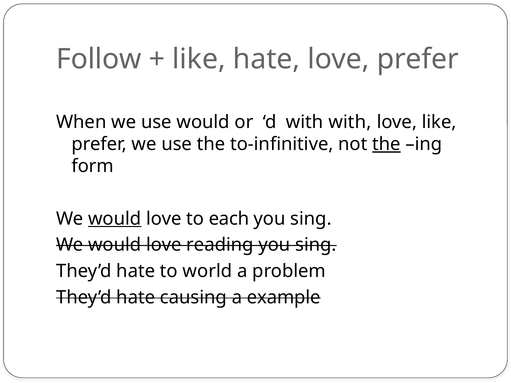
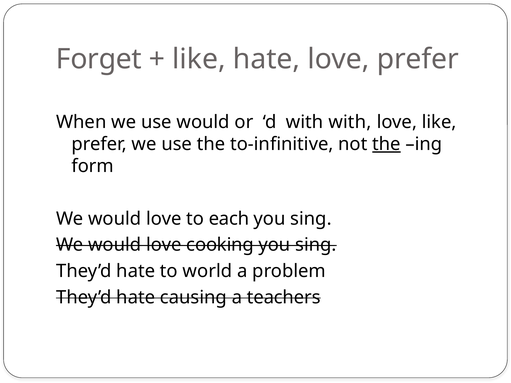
Follow: Follow -> Forget (99, 59)
would underline: present -> none (115, 219)
reading: reading -> cooking (220, 245)
example: example -> teachers (284, 298)
